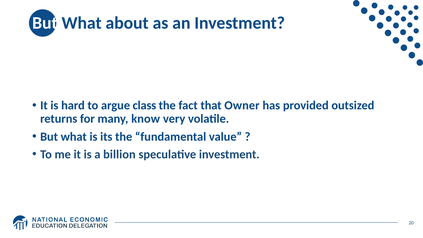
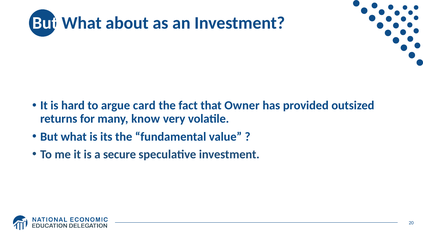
class: class -> card (144, 106)
billion: billion -> secure (120, 154)
